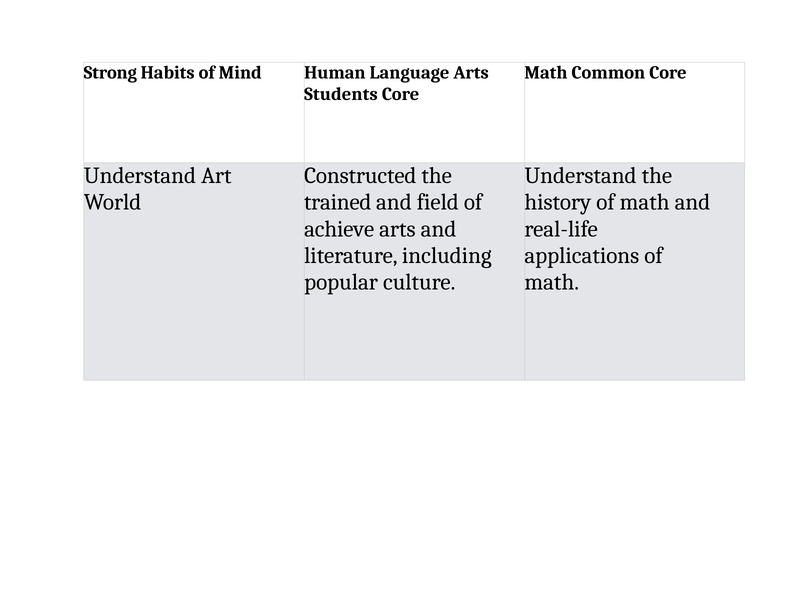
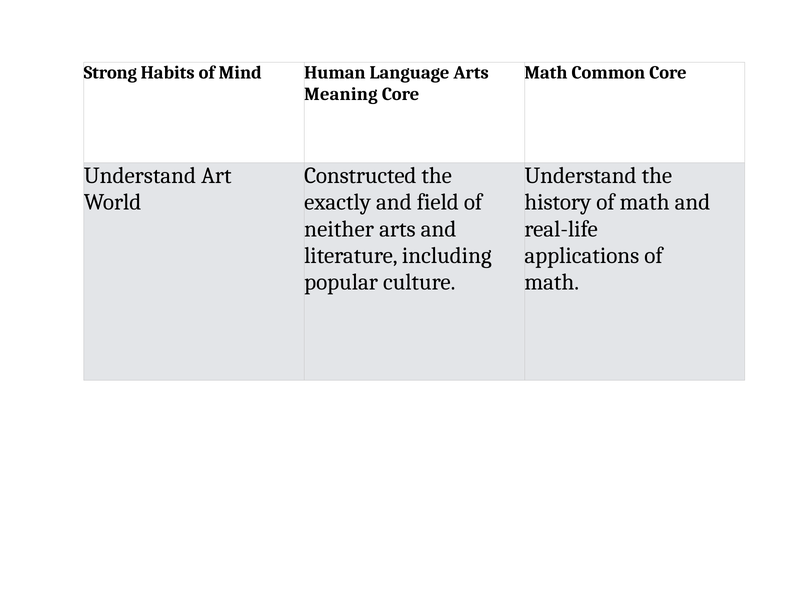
Students: Students -> Meaning (341, 94)
trained: trained -> exactly (338, 202)
achieve: achieve -> neither (339, 229)
